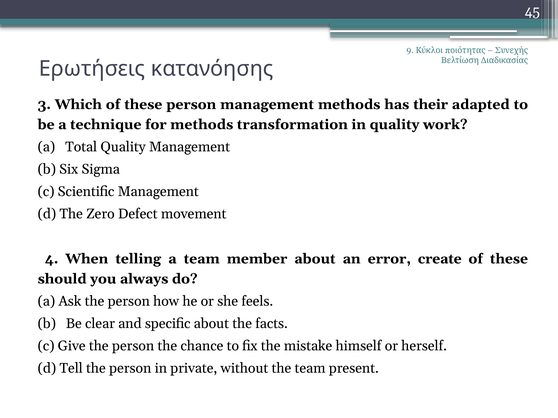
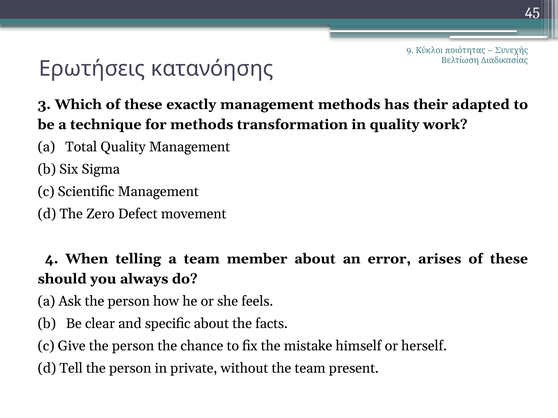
these person: person -> exactly (191, 105)
create: create -> arises (440, 259)
